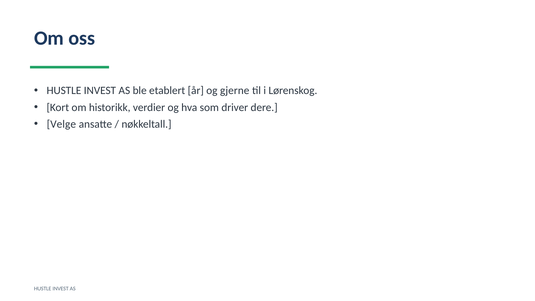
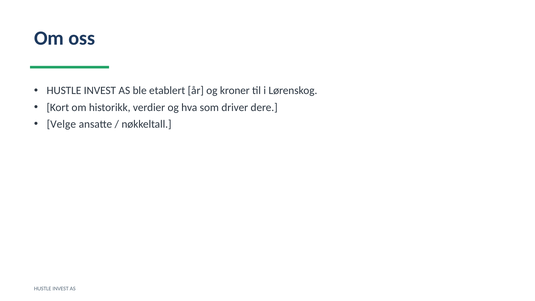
gjerne: gjerne -> kroner (235, 91)
